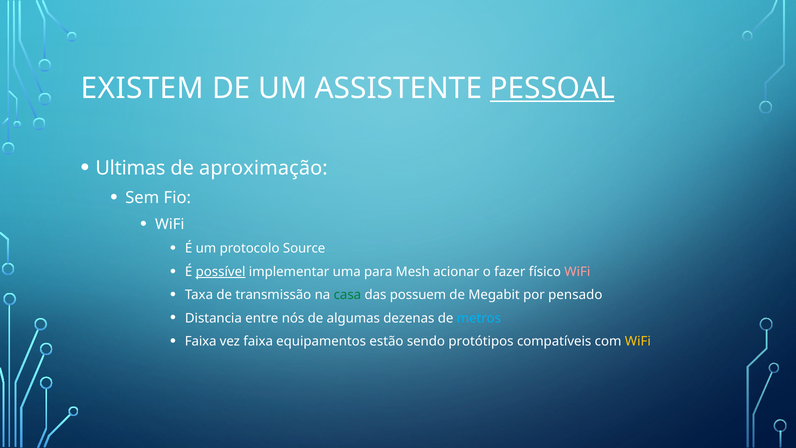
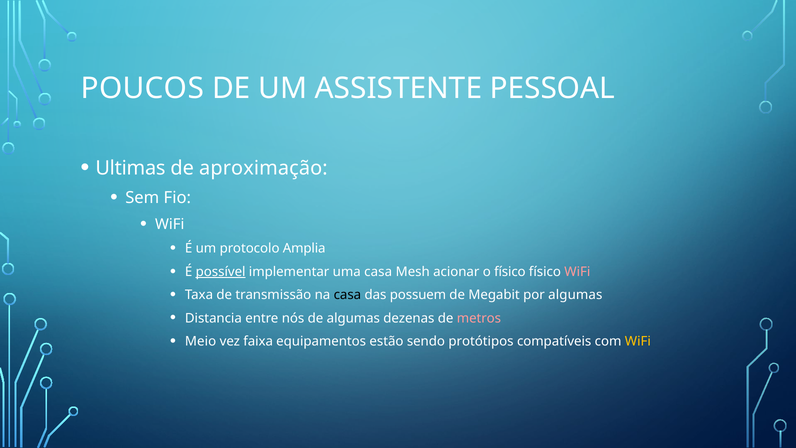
EXISTEM: EXISTEM -> POUCOS (142, 88)
PESSOAL underline: present -> none (552, 88)
Source: Source -> Amplia (304, 248)
uma para: para -> casa (378, 272)
o fazer: fazer -> físico (510, 272)
casa colour: green -> black (347, 295)
por pensado: pensado -> algumas (575, 295)
metros colour: light blue -> pink (479, 318)
Faixa: Faixa -> Meio (201, 341)
